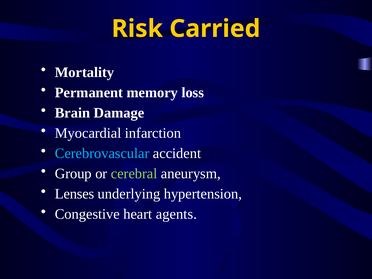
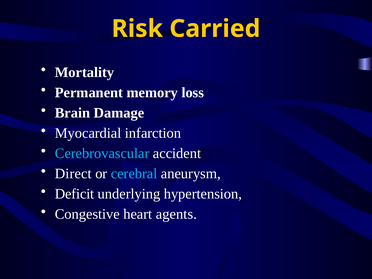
Group: Group -> Direct (73, 174)
cerebral colour: light green -> light blue (134, 174)
Lenses: Lenses -> Deficit (75, 194)
